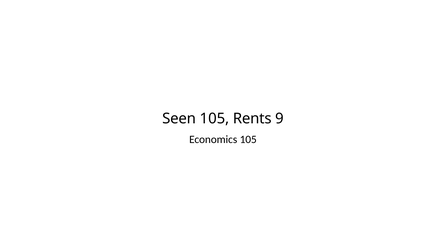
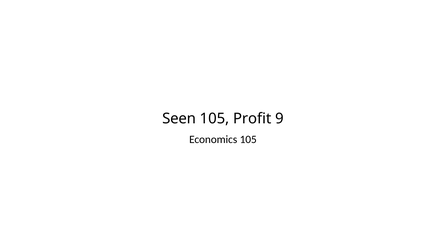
Rents: Rents -> Profit (252, 119)
